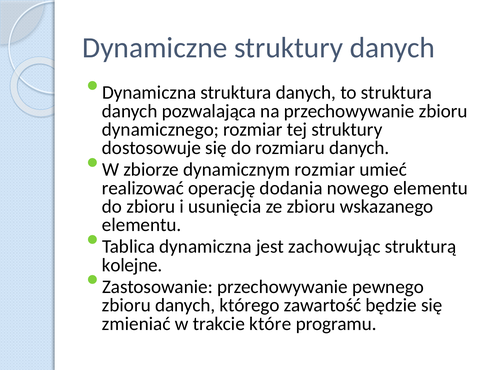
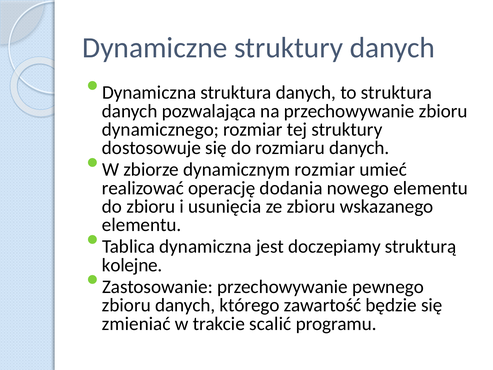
zachowując: zachowując -> doczepiamy (334, 246)
które: które -> scalić (270, 323)
